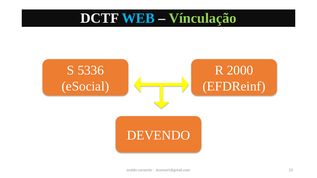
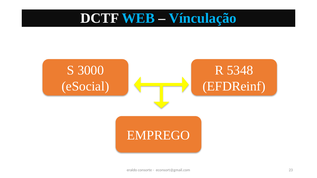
Vínculação colour: light green -> light blue (203, 18)
5336: 5336 -> 3000 (91, 70)
2000: 2000 -> 5348 (240, 70)
DEVENDO: DEVENDO -> EMPREGO (158, 135)
